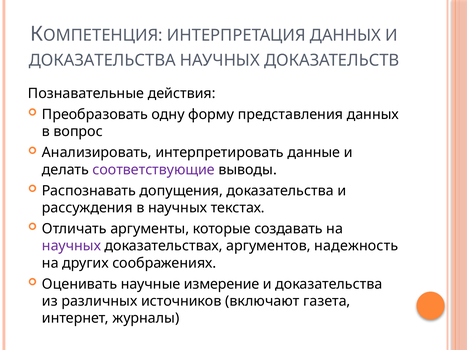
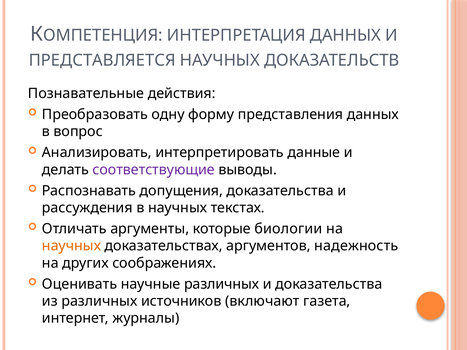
ДОКАЗАТЕЛЬСТВА: ДОКАЗАТЕЛЬСТВА -> ПРЕДСТАВЛЯЕТСЯ (102, 60)
создавать: создавать -> биологии (288, 229)
научных colour: purple -> orange (71, 246)
научные измерение: измерение -> различных (222, 284)
